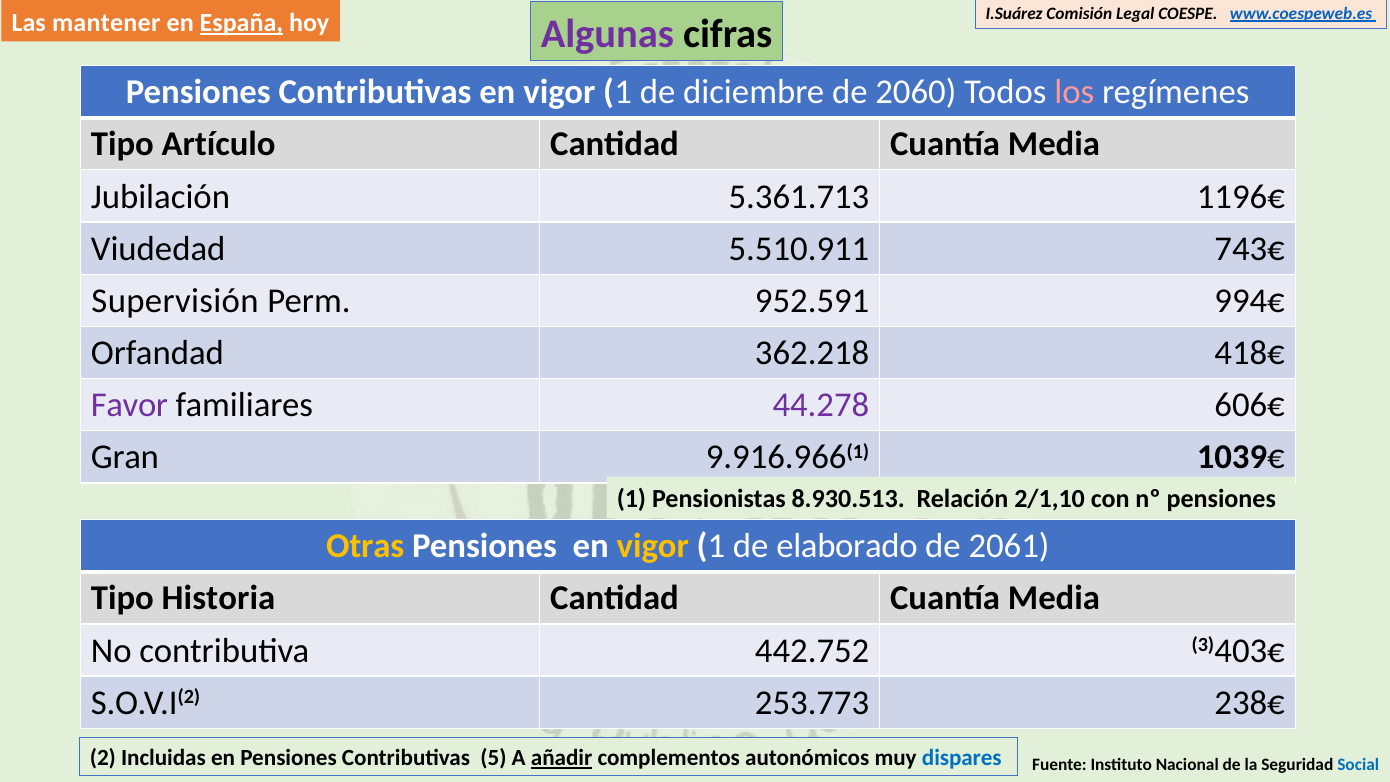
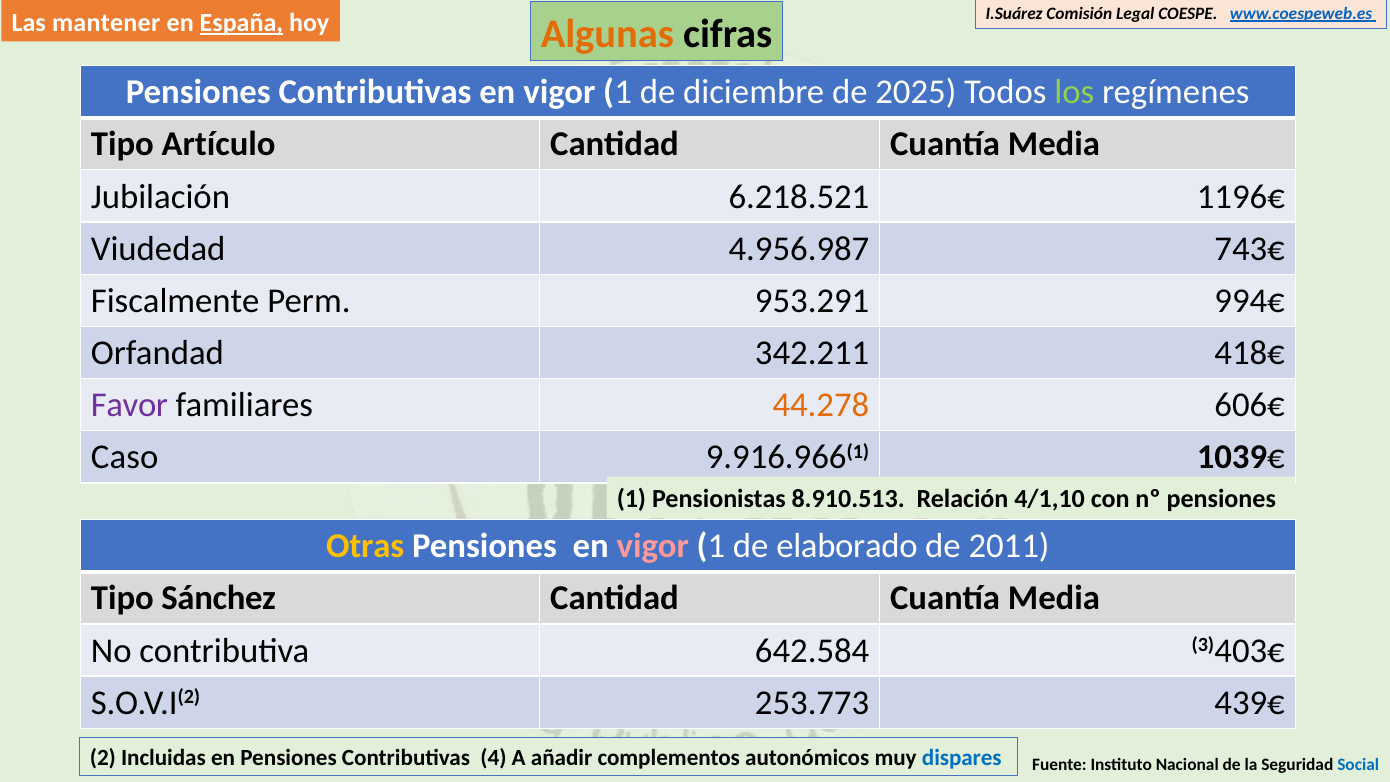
Algunas colour: purple -> orange (607, 34)
2060: 2060 -> 2025 (916, 92)
los colour: pink -> light green (1074, 92)
5.361.713: 5.361.713 -> 6.218.521 (799, 197)
5.510.911: 5.510.911 -> 4.956.987 (799, 249)
Supervisión: Supervisión -> Fiscalmente (175, 301)
952.591: 952.591 -> 953.291 (812, 301)
362.218: 362.218 -> 342.211 (812, 353)
44.278 colour: purple -> orange (821, 405)
Gran: Gran -> Caso (125, 457)
8.930.513: 8.930.513 -> 8.910.513 (848, 499)
2/1,10: 2/1,10 -> 4/1,10 (1050, 499)
vigor colour: yellow -> pink (653, 546)
2061: 2061 -> 2011 (1009, 546)
Historia: Historia -> Sánchez (219, 598)
442.752: 442.752 -> 642.584 (812, 651)
238€: 238€ -> 439€ (1250, 703)
5: 5 -> 4 (494, 758)
añadir underline: present -> none (562, 758)
